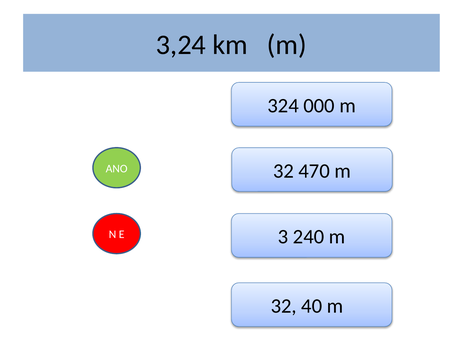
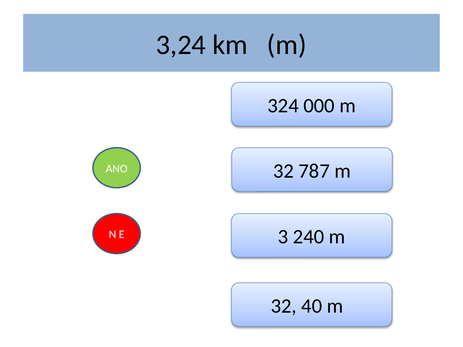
470: 470 -> 787 (314, 171)
